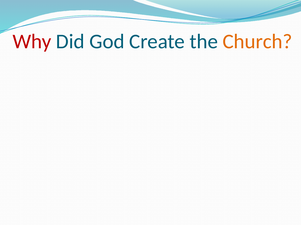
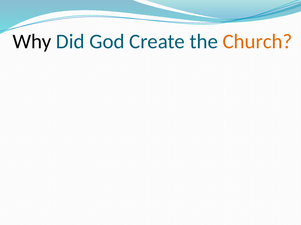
Why colour: red -> black (32, 42)
